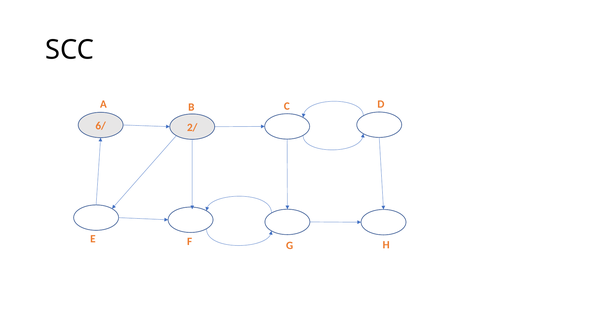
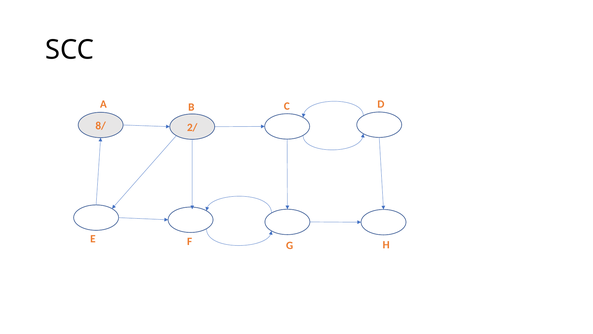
6/: 6/ -> 8/ (101, 126)
